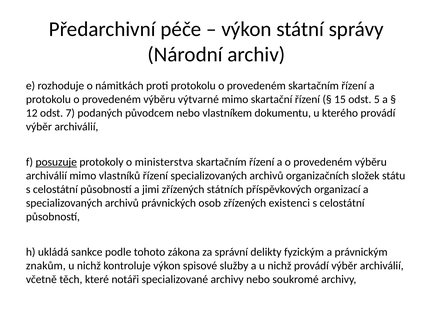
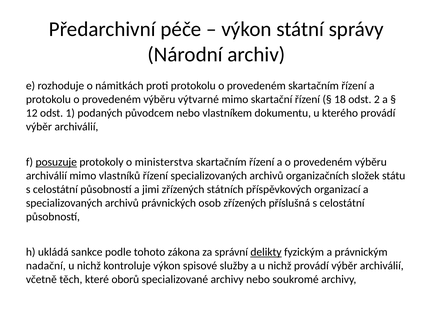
15: 15 -> 18 (340, 99)
5: 5 -> 2 (377, 99)
7: 7 -> 1 (70, 113)
existenci: existenci -> příslušná (289, 203)
delikty underline: none -> present (266, 252)
znakům: znakům -> nadační (46, 265)
notáři: notáři -> oborů (125, 279)
